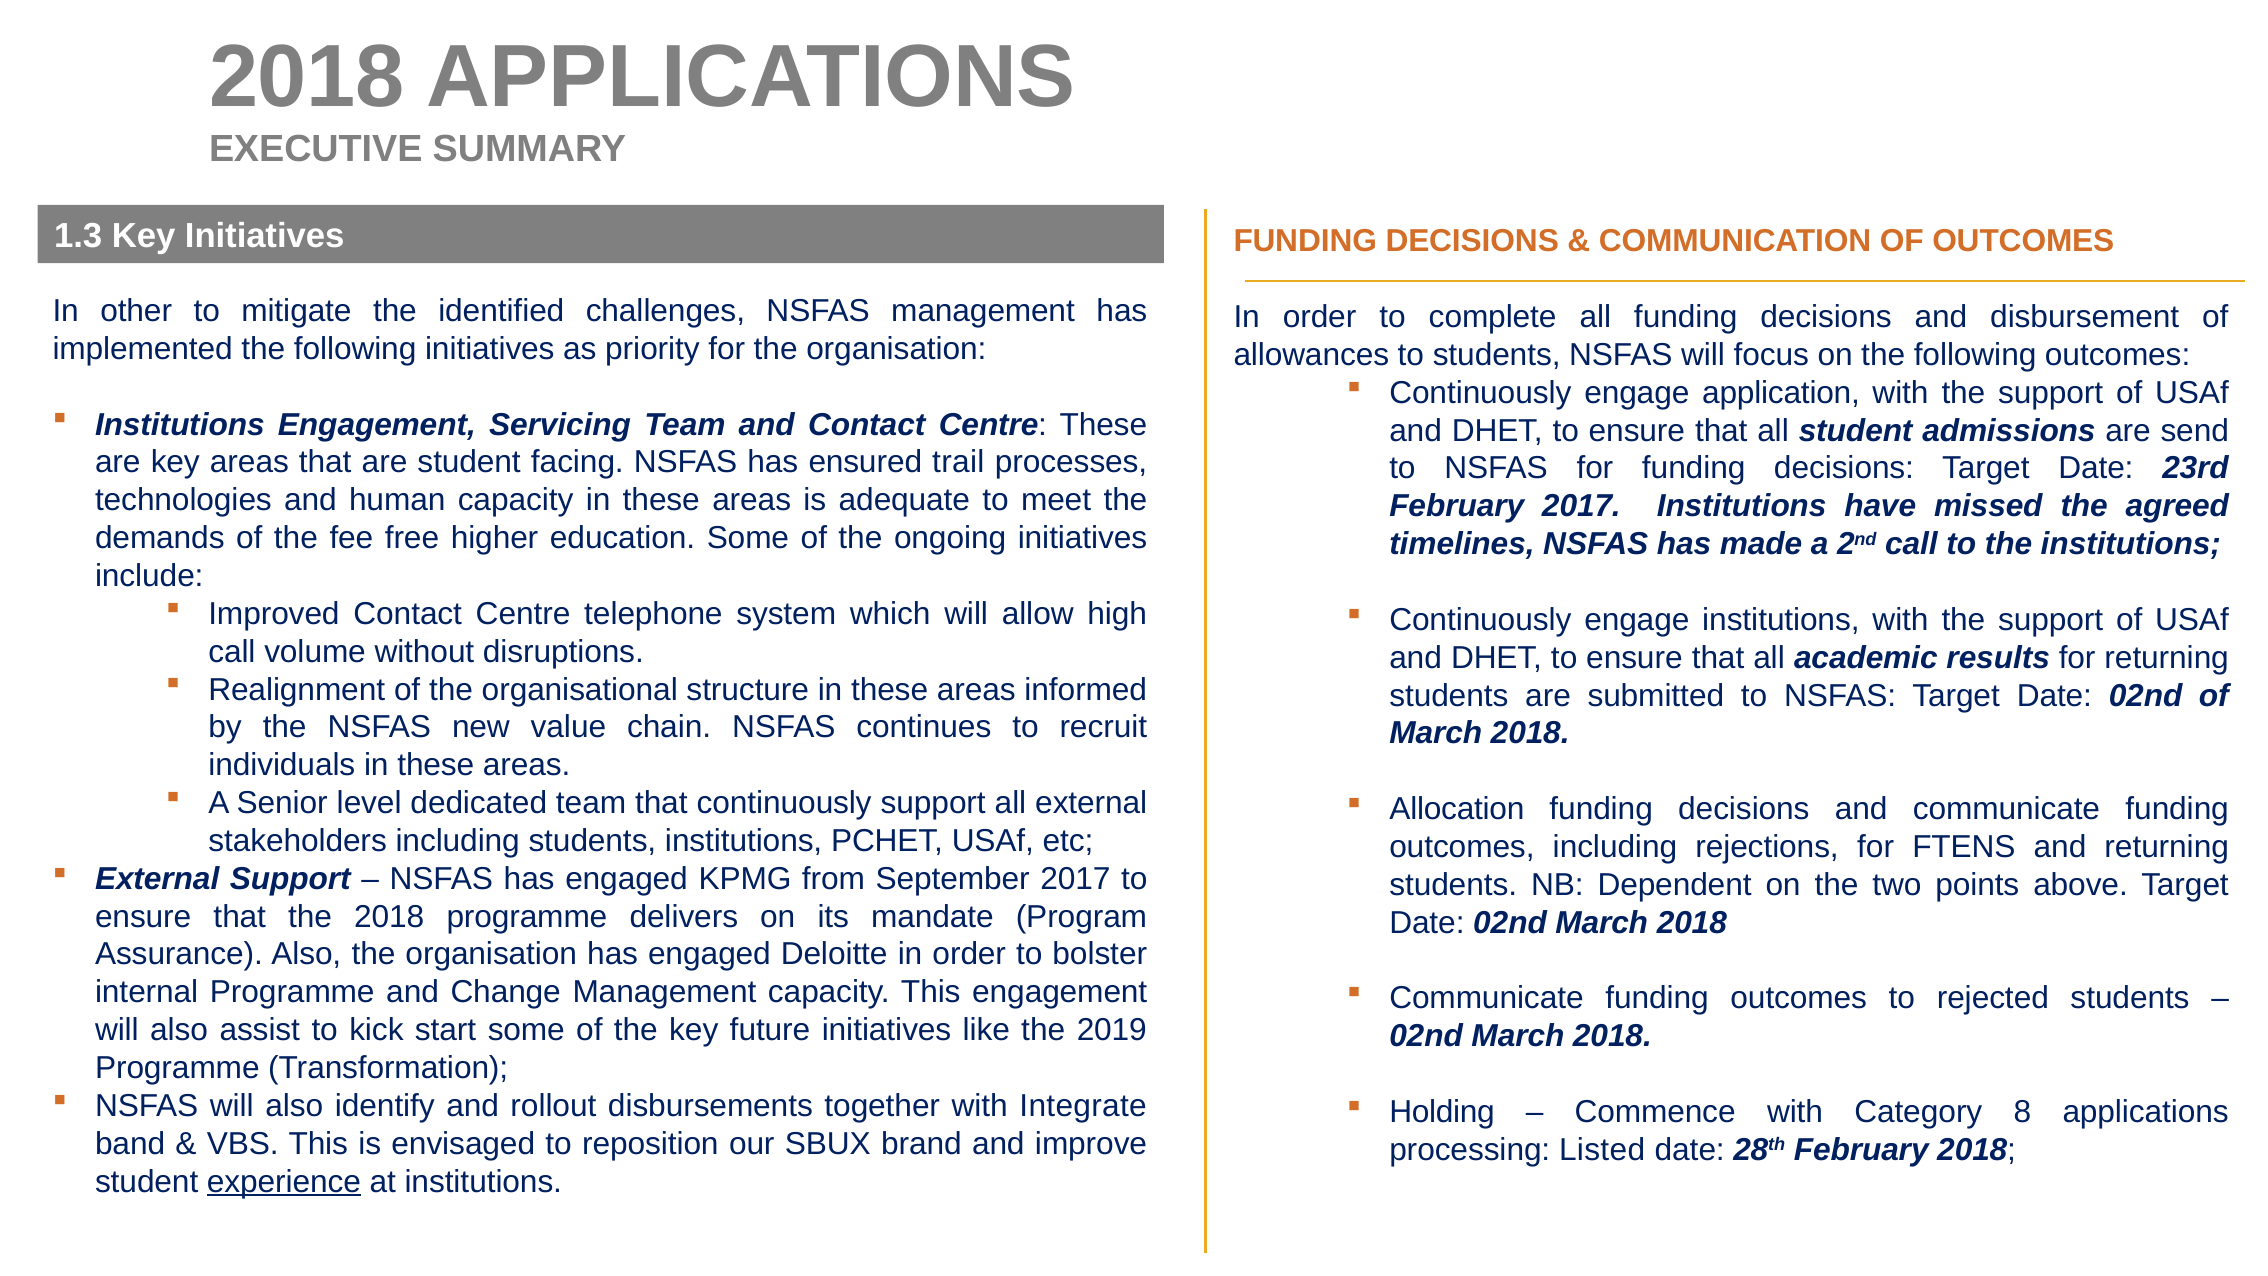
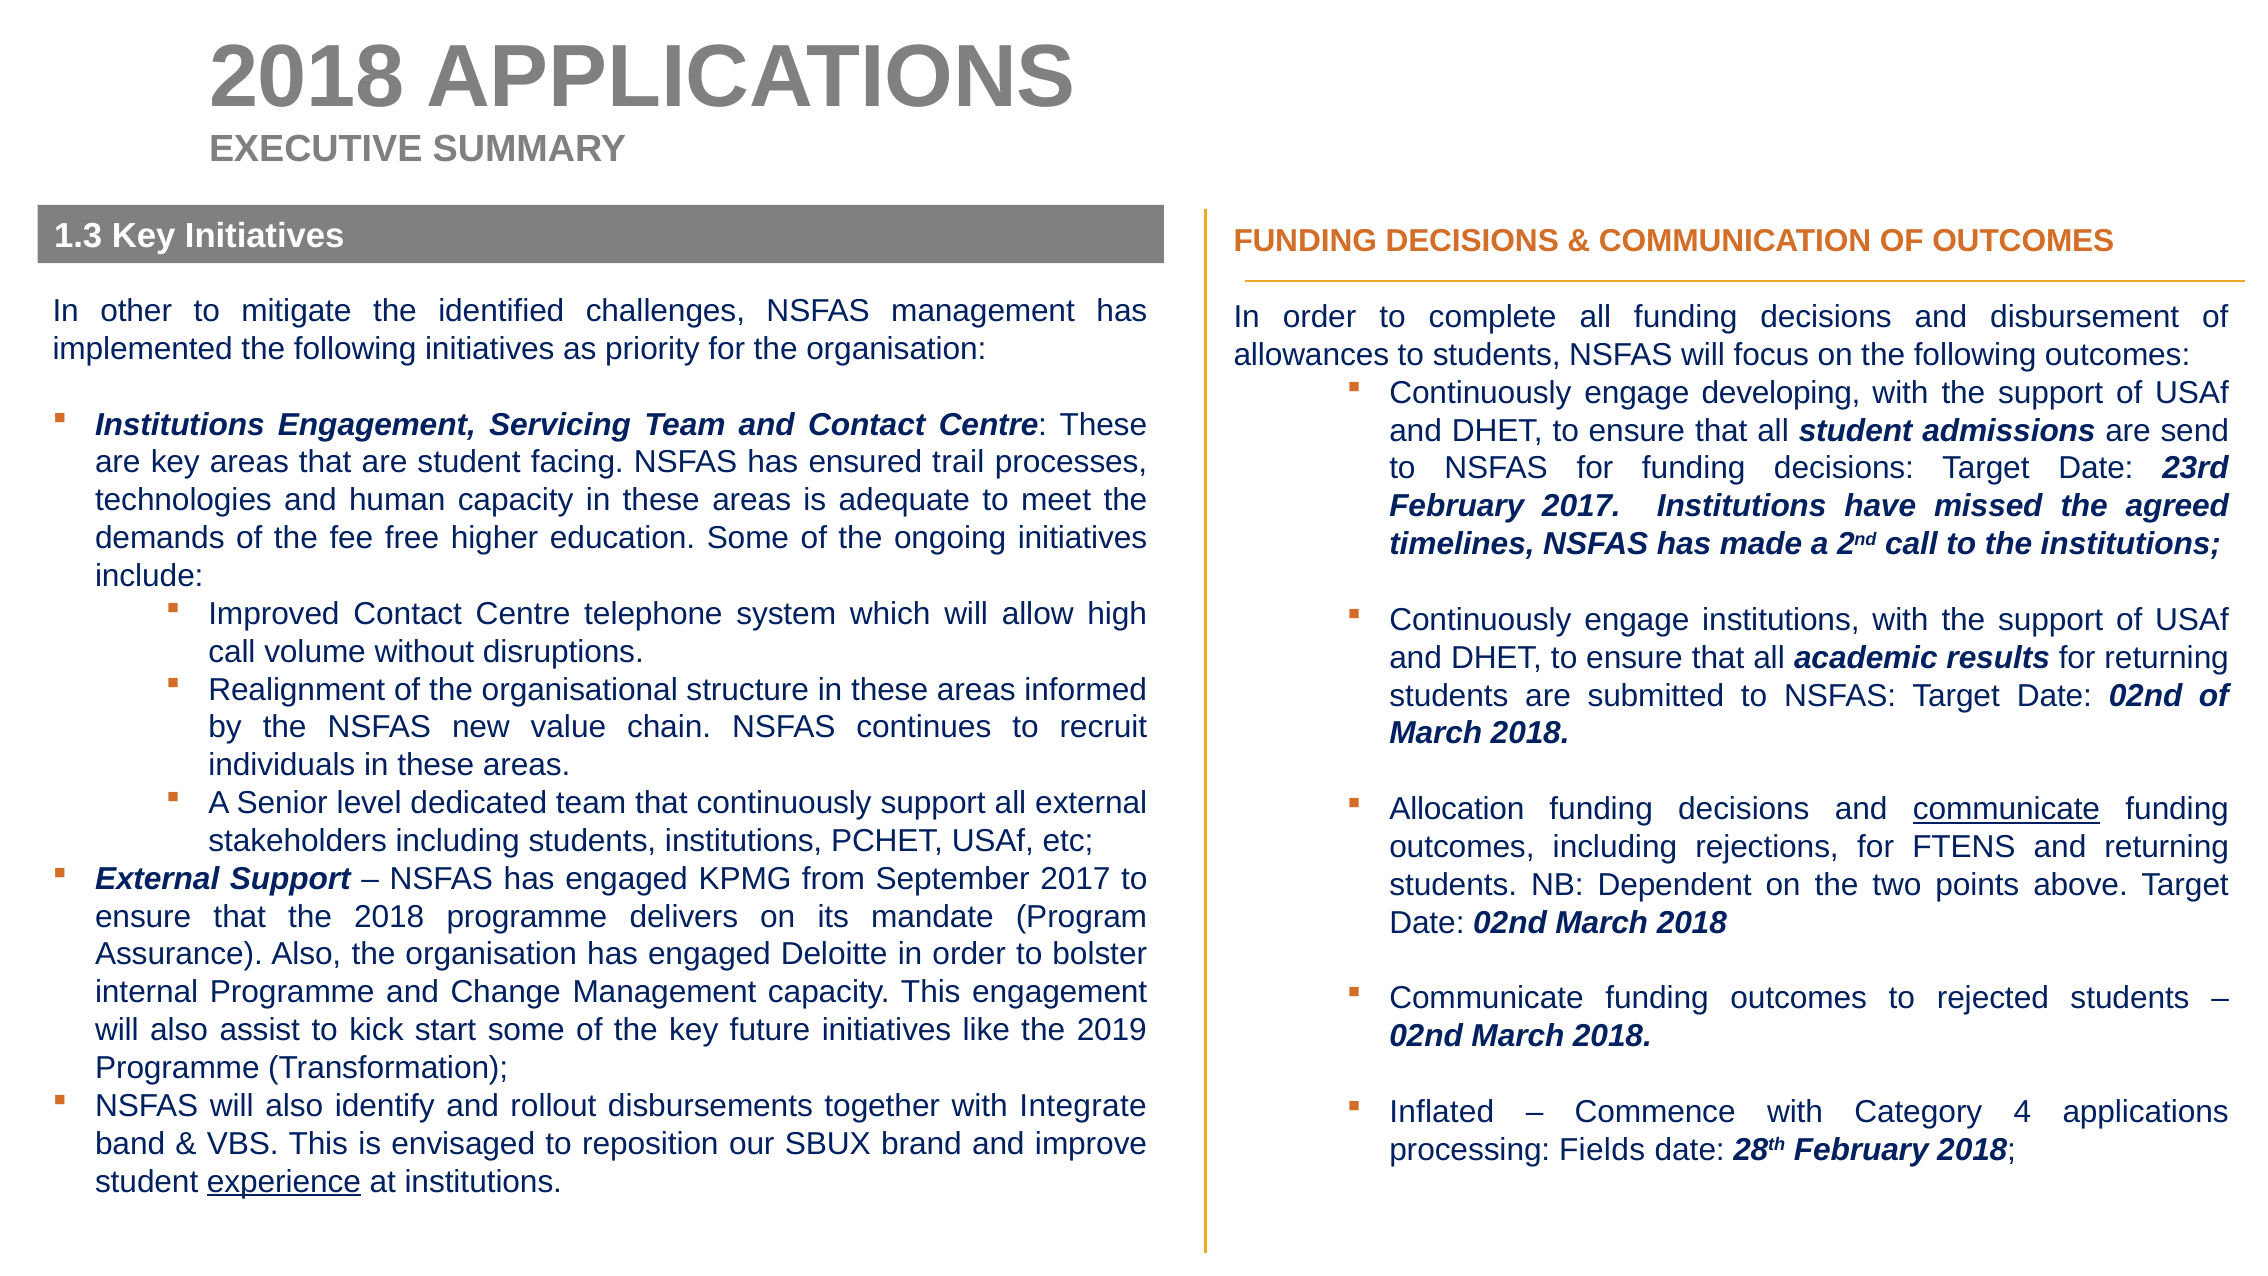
application: application -> developing (1781, 393)
communicate underline: none -> present (2006, 809)
Holding: Holding -> Inflated (1442, 1112)
8: 8 -> 4 (2022, 1112)
Listed: Listed -> Fields (1602, 1149)
